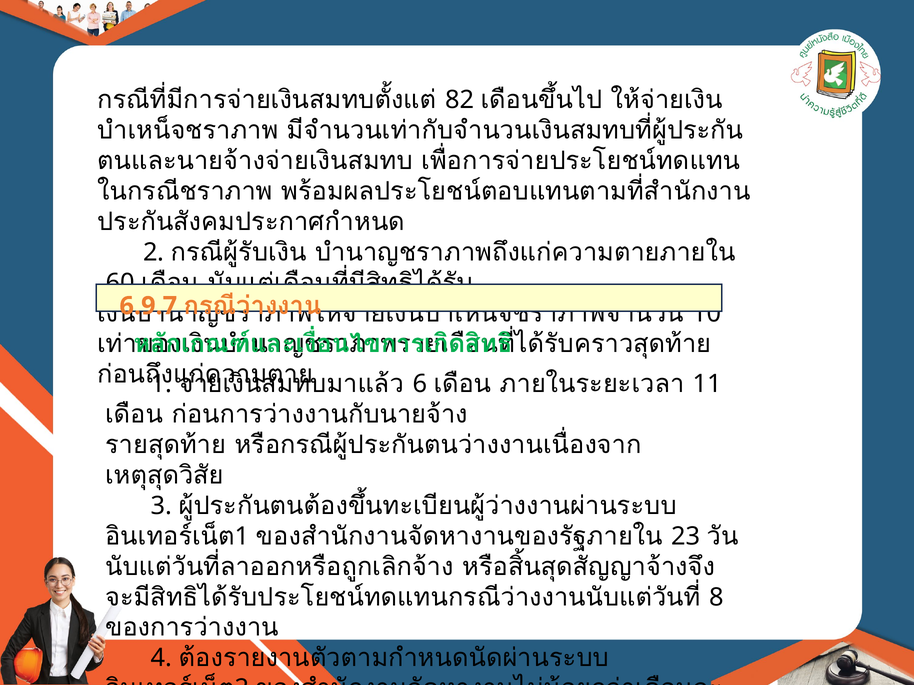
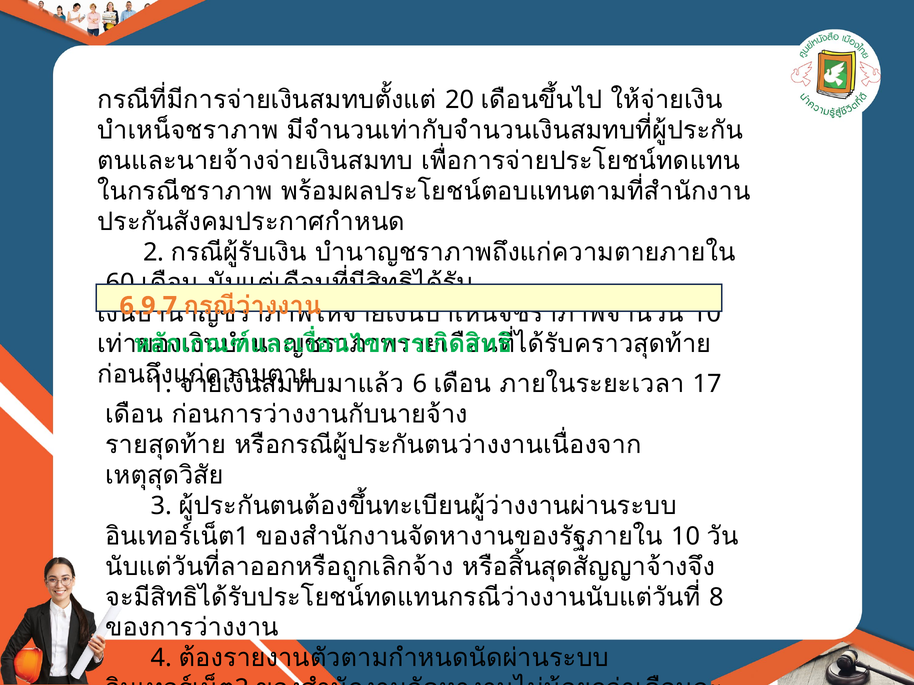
82: 82 -> 20 (460, 100)
11: 11 -> 17 (707, 384)
23: 23 -> 10 (686, 537)
